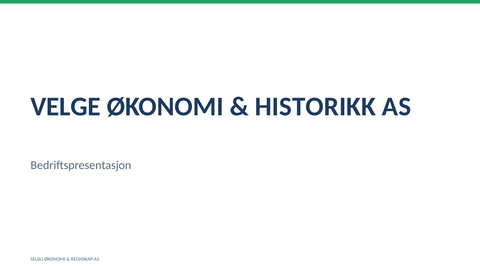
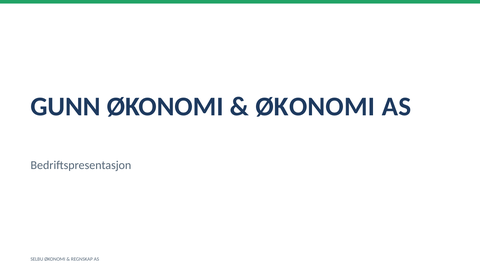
VELGE: VELGE -> GUNN (66, 106)
HISTORIKK: HISTORIKK -> ØKONOMI (315, 106)
